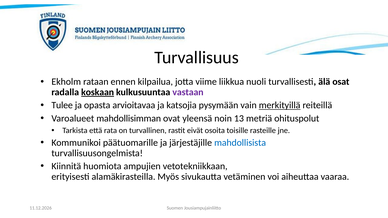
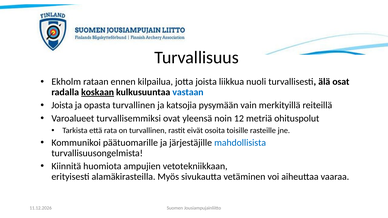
jotta viime: viime -> joista (206, 82)
vastaan colour: purple -> blue (188, 92)
Tulee: Tulee -> Joista (62, 105)
opasta arvioitavaa: arvioitavaa -> turvallinen (134, 105)
merkityillä underline: present -> none (280, 105)
mahdollisimman: mahdollisimman -> turvallisemmiksi (129, 118)
13: 13 -> 12 (239, 118)
